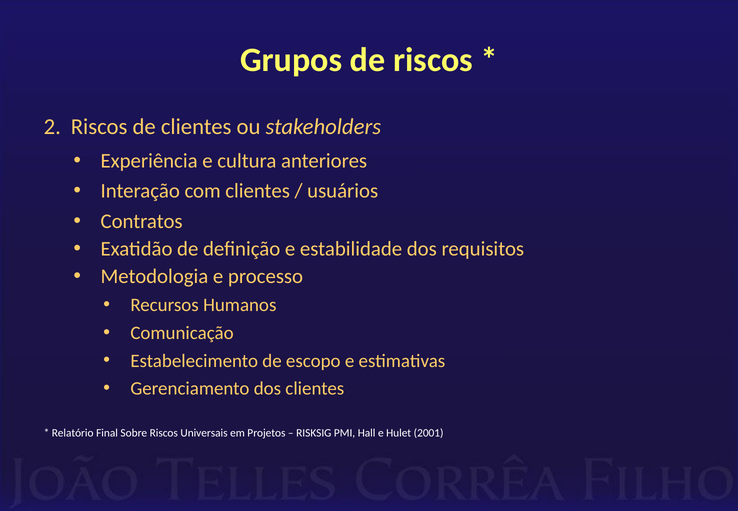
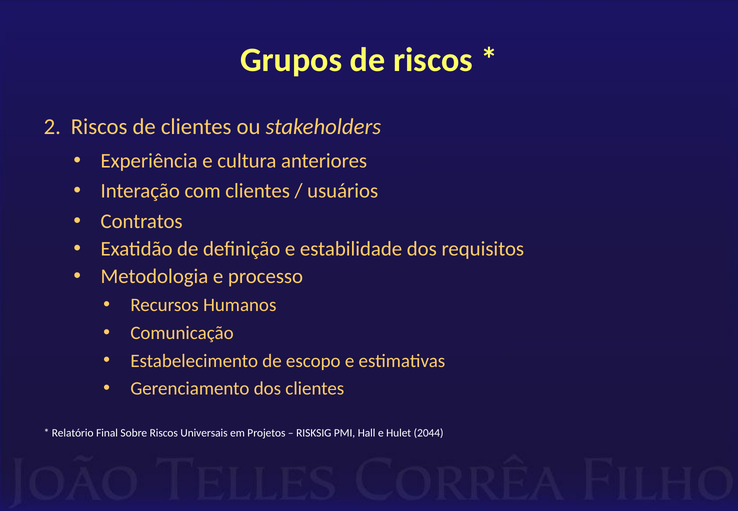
2001: 2001 -> 2044 (429, 433)
